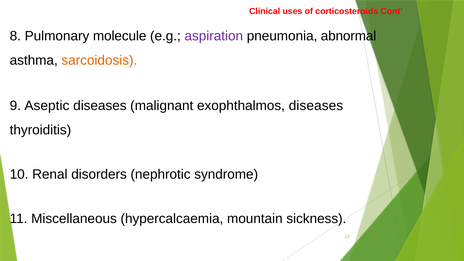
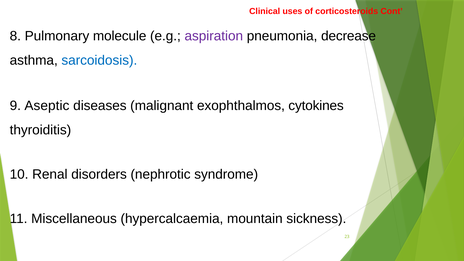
abnormal: abnormal -> decrease (349, 36)
sarcoidosis colour: orange -> blue (99, 60)
exophthalmos diseases: diseases -> cytokines (316, 106)
